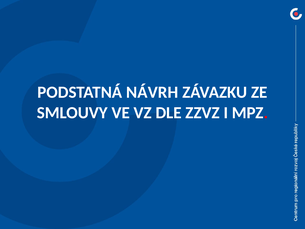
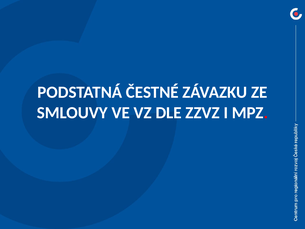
NÁVRH: NÁVRH -> ČESTNÉ (152, 92)
